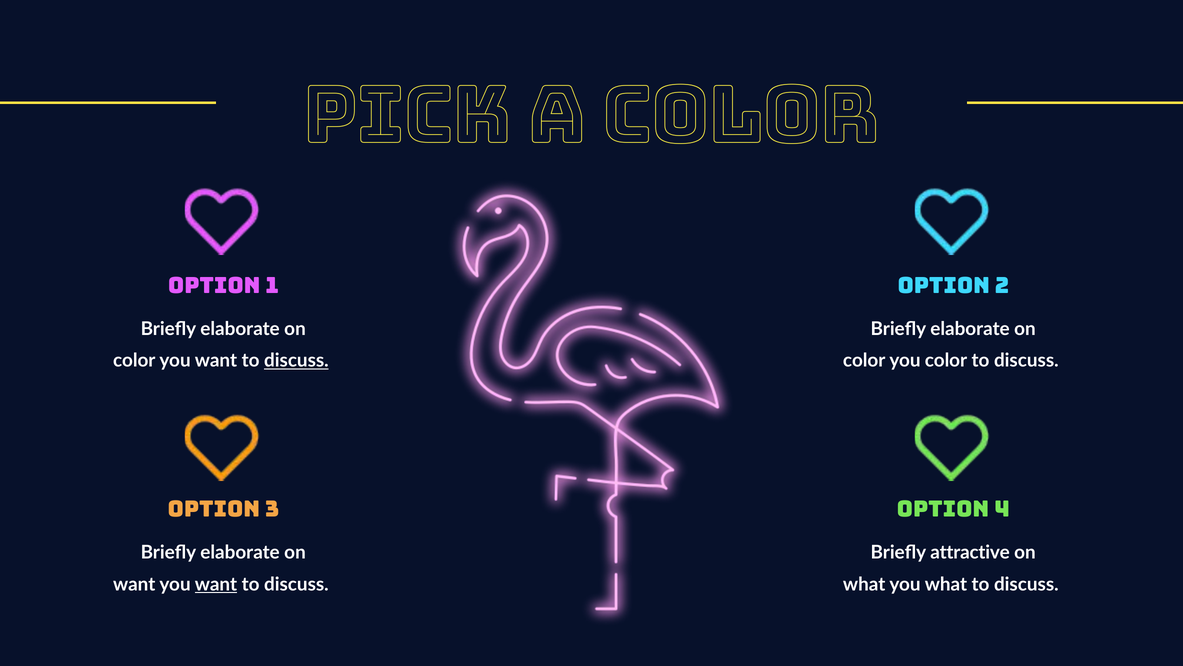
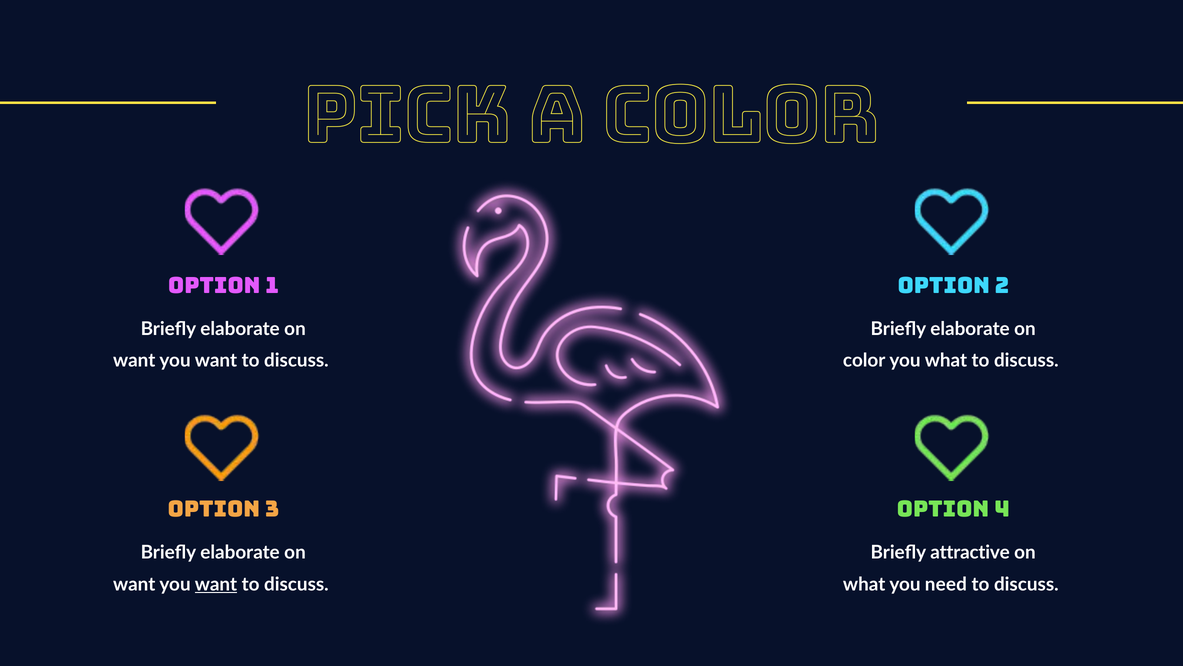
color: color -> want (134, 360)
discuss underline: present -> none (296, 360)
you color: color -> what (946, 360)
you what: what -> need (946, 584)
